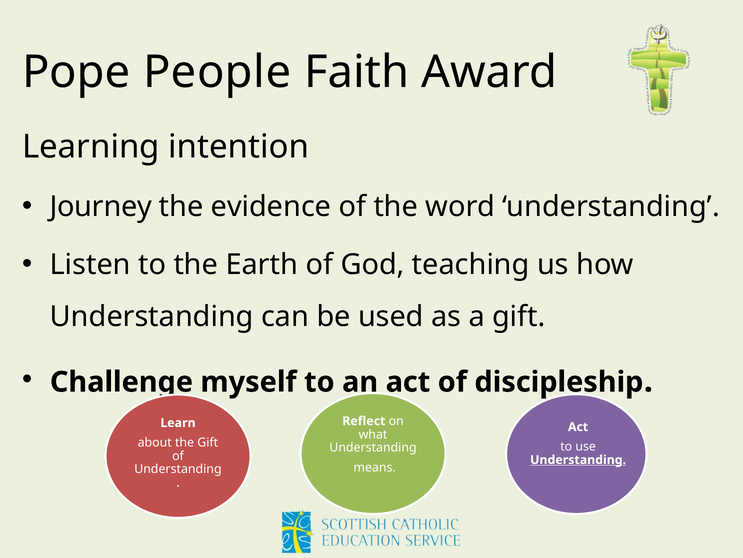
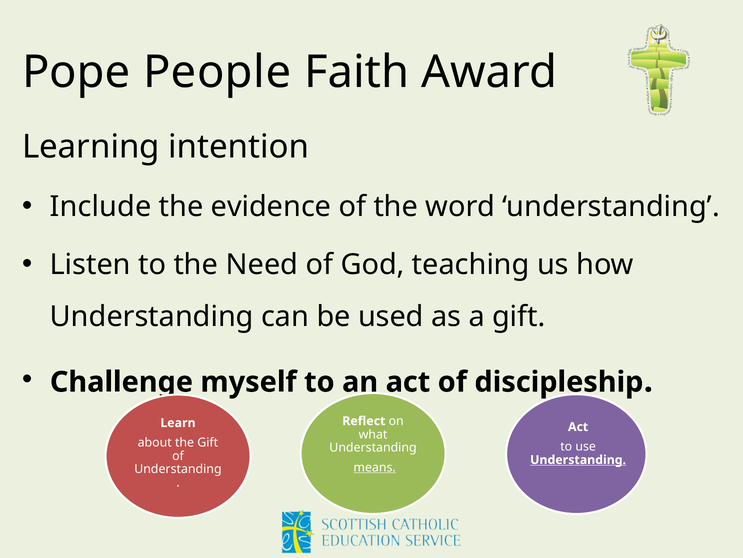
Journey: Journey -> Include (101, 206)
Earth: Earth -> Need (262, 264)
means underline: none -> present (375, 467)
